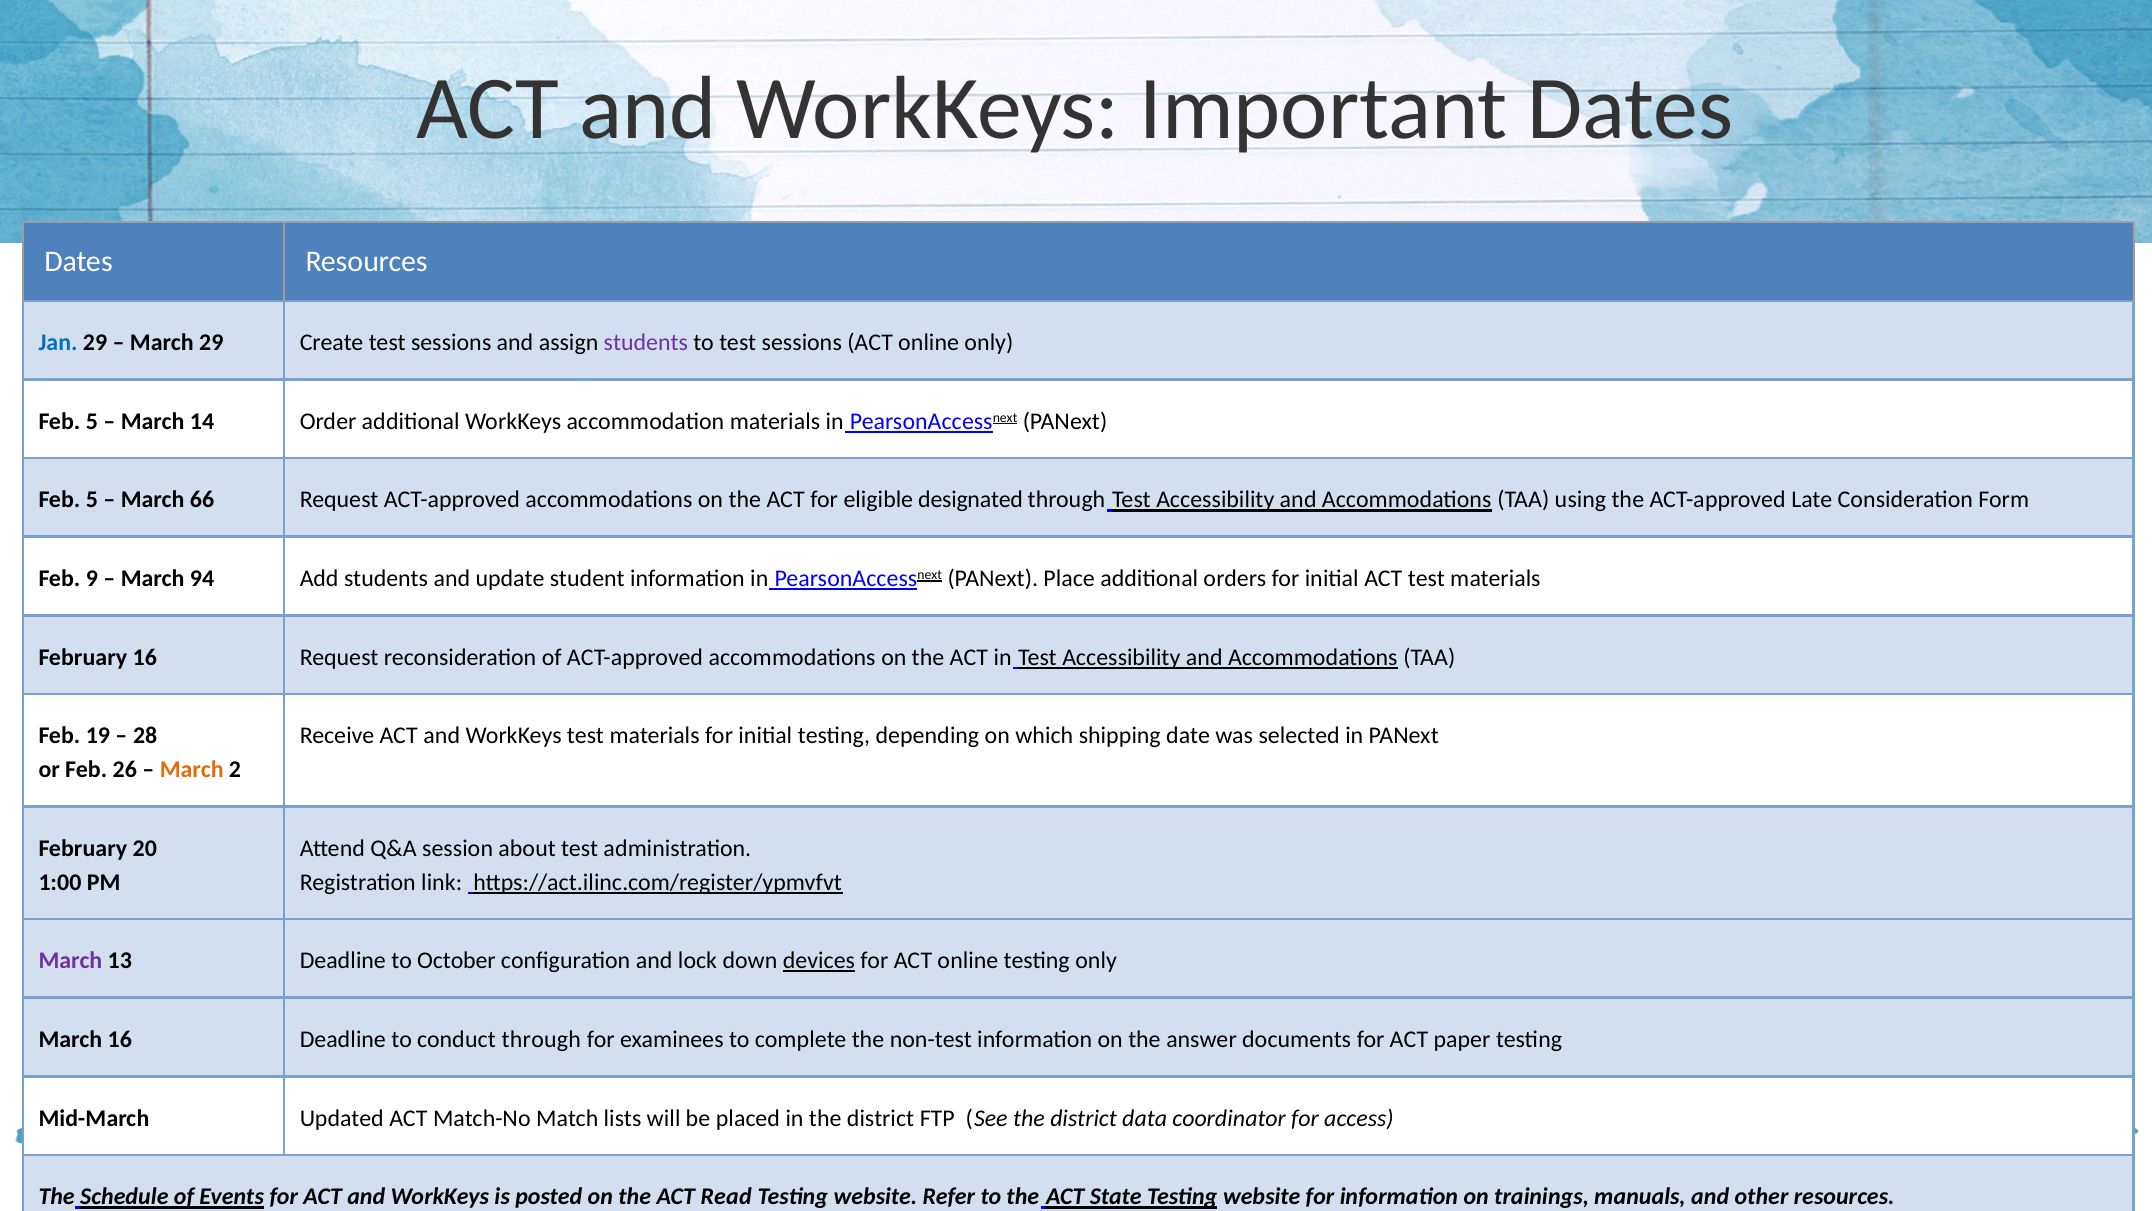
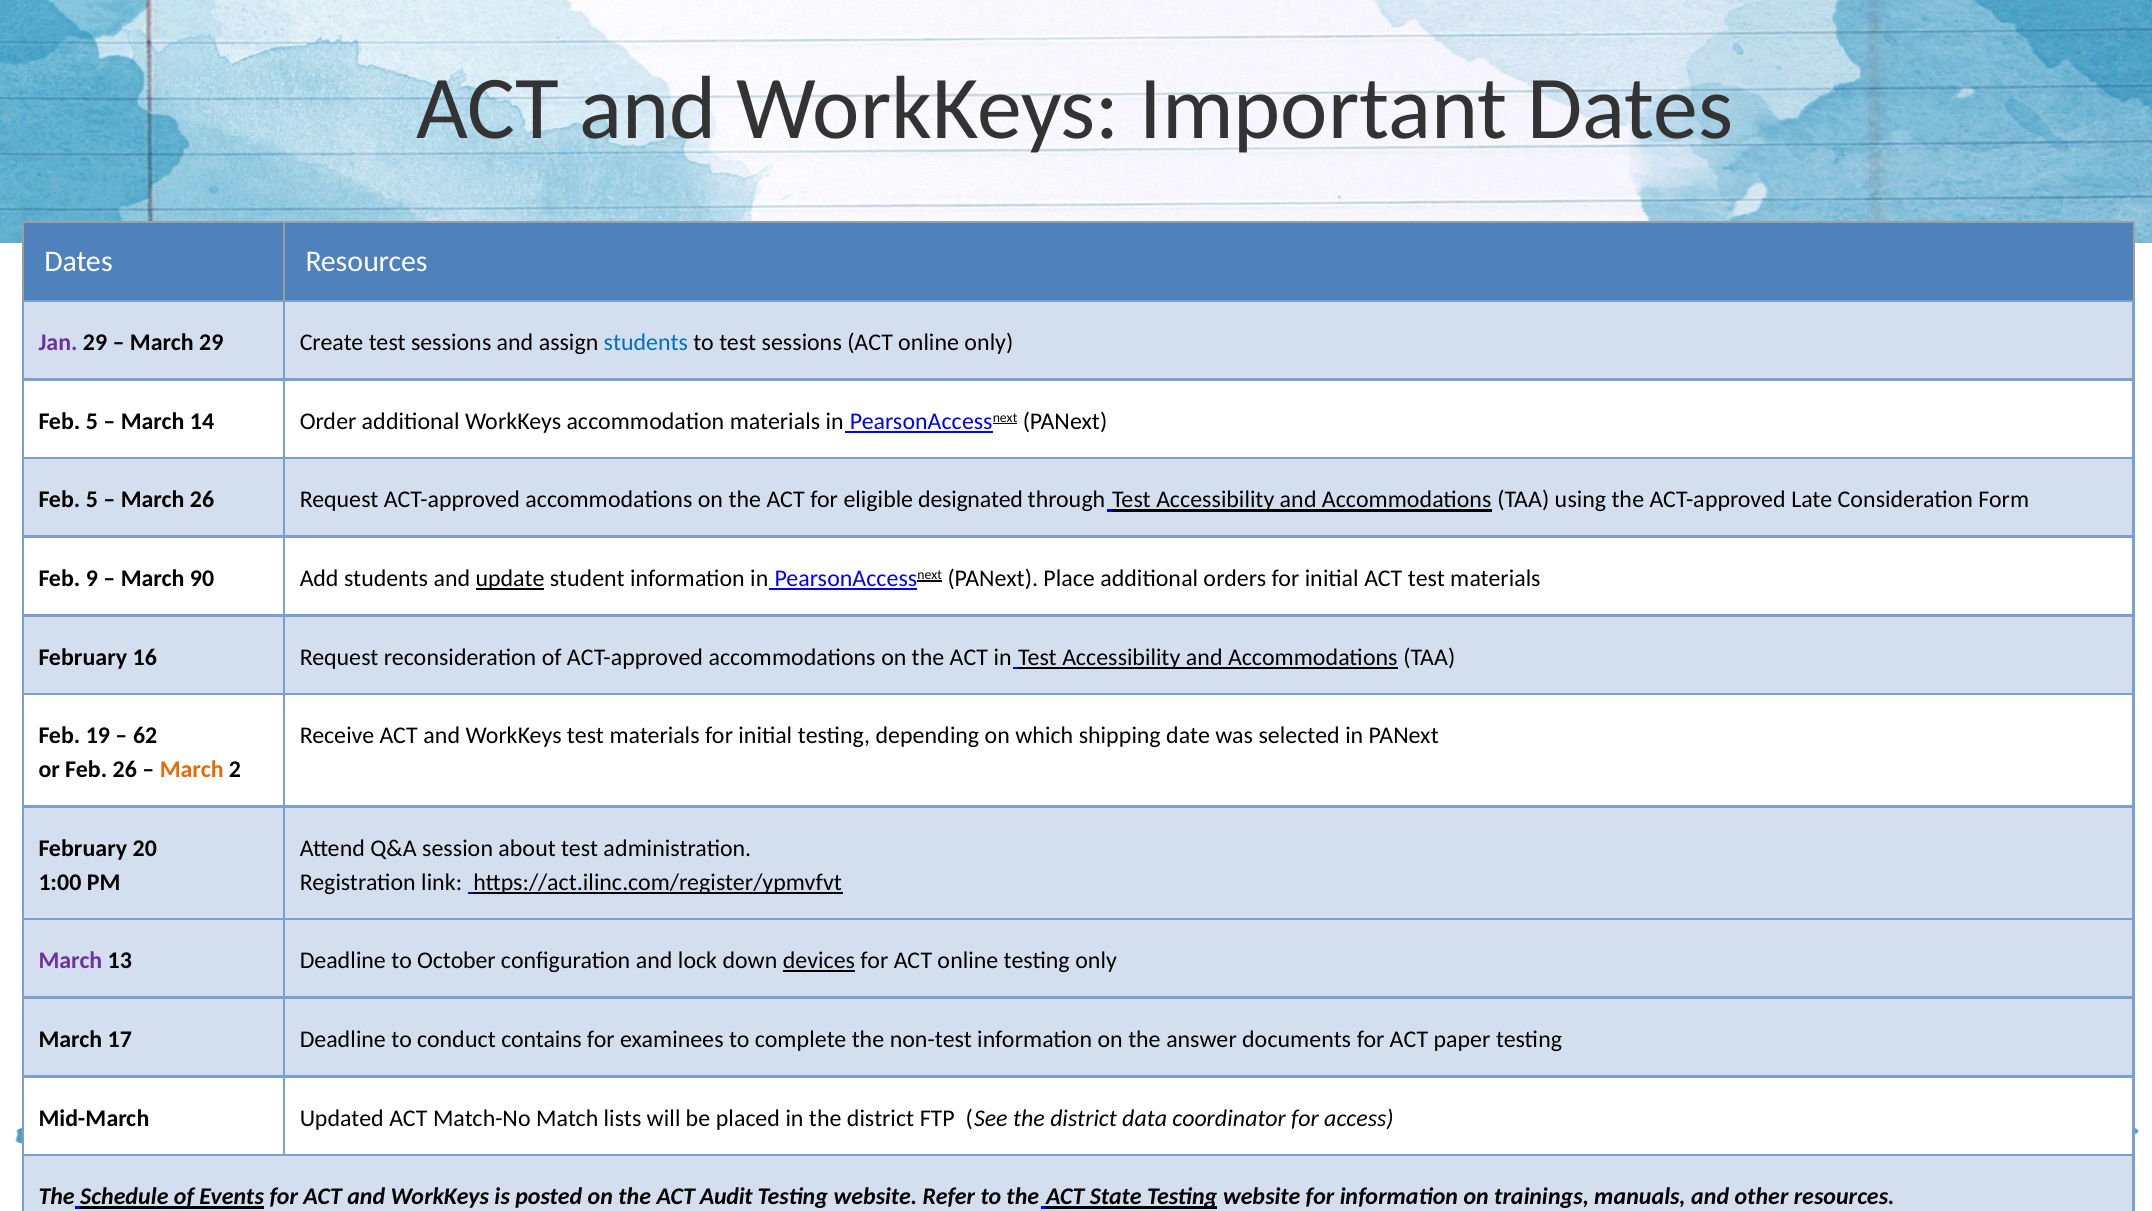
Jan colour: blue -> purple (58, 343)
students colour: purple -> blue (646, 343)
March 66: 66 -> 26 (202, 500)
94: 94 -> 90 (202, 578)
update underline: none -> present (510, 578)
28: 28 -> 62 (145, 736)
March 16: 16 -> 17 (120, 1039)
conduct through: through -> contains (542, 1039)
Read: Read -> Audit (726, 1196)
